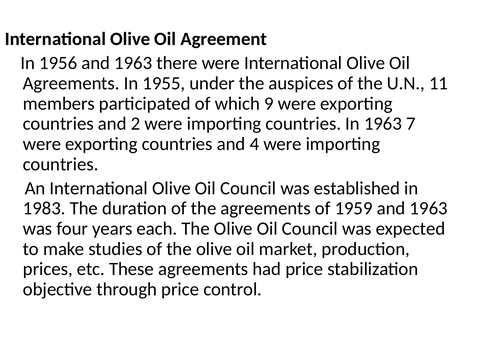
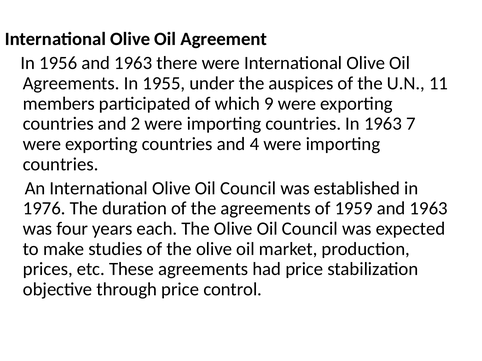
1983: 1983 -> 1976 (44, 209)
